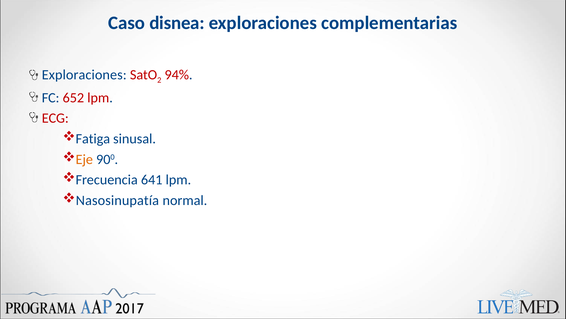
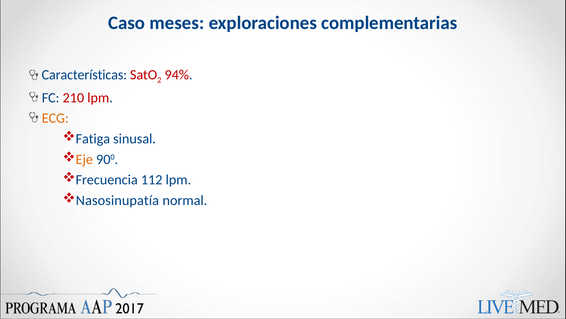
disnea: disnea -> meses (177, 23)
Exploraciones: Exploraciones -> Características (84, 75)
652: 652 -> 210 (73, 97)
ECG colour: red -> orange (55, 118)
641: 641 -> 112 (152, 180)
